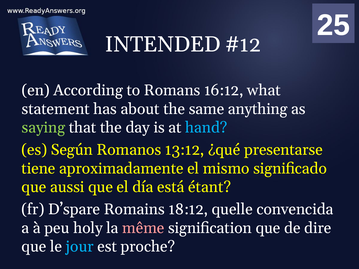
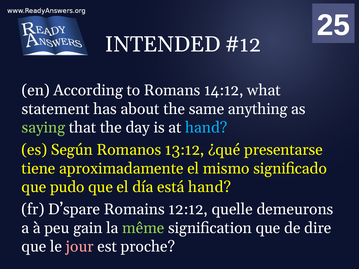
16:12: 16:12 -> 14:12 (224, 90)
aussi: aussi -> pudo (67, 187)
está étant: étant -> hand (210, 187)
18:12: 18:12 -> 12:12 (188, 210)
convencida: convencida -> demeurons (295, 210)
holy: holy -> gain (88, 228)
même colour: pink -> light green (143, 228)
jour colour: light blue -> pink (80, 247)
